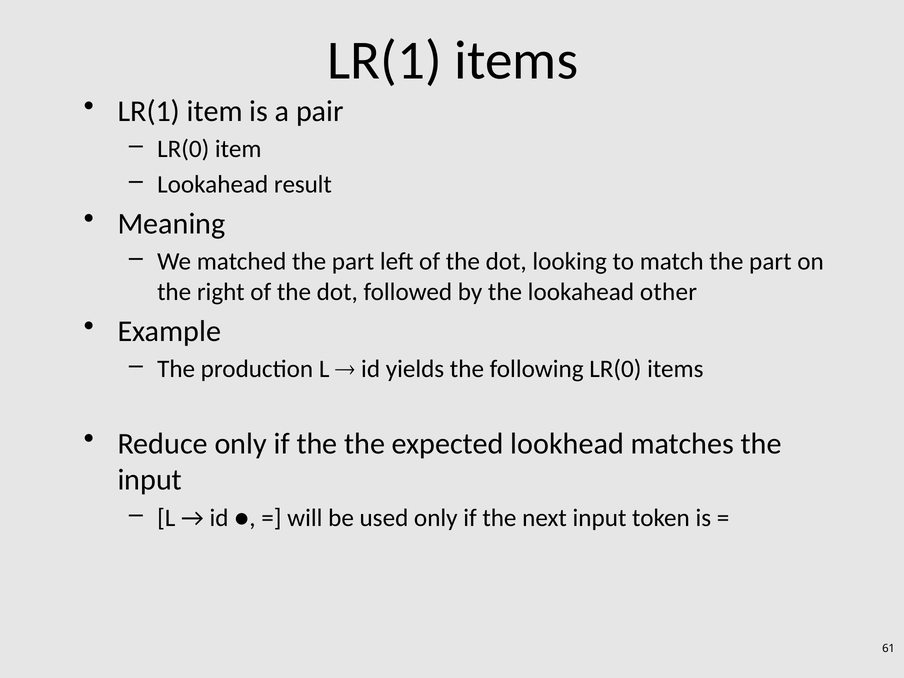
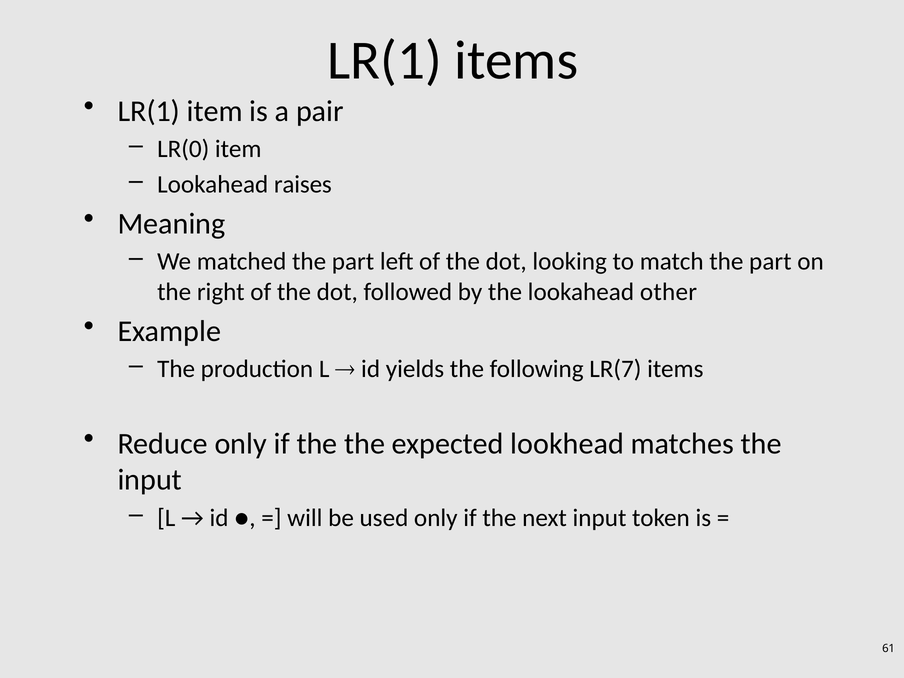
result: result -> raises (303, 184)
following LR(0: LR(0 -> LR(7 (615, 369)
